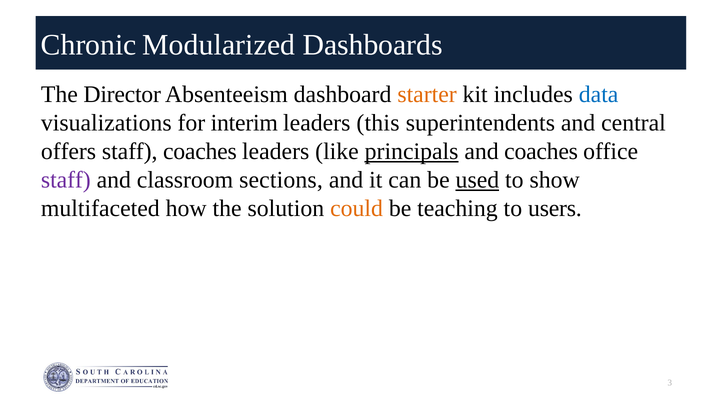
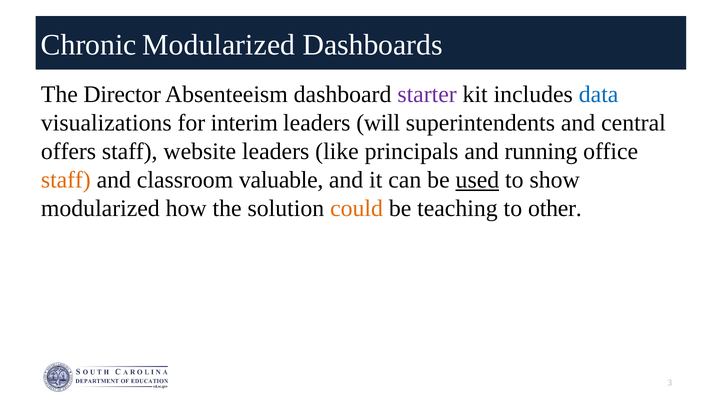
starter colour: orange -> purple (427, 94)
this: this -> will (378, 123)
staff coaches: coaches -> website (200, 151)
principals underline: present -> none (412, 151)
and coaches: coaches -> running (541, 151)
staff colour: purple -> orange (66, 180)
sections: sections -> valuable (281, 180)
multifaceted: multifaceted -> modularized (100, 209)
users: users -> other (555, 209)
